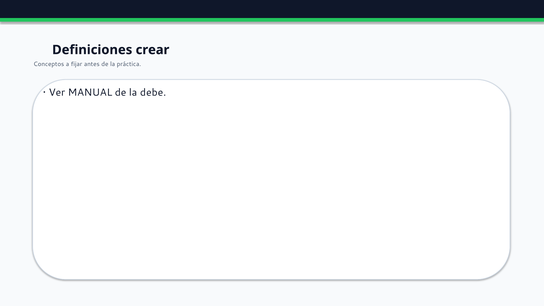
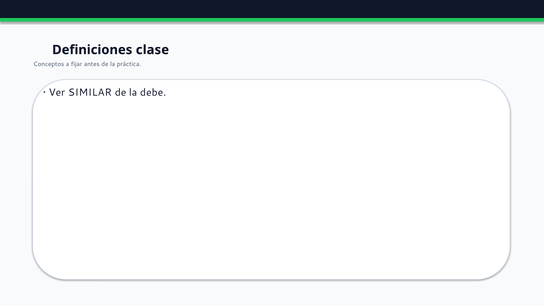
crear: crear -> clase (152, 50)
MANUAL: MANUAL -> SIMILAR (90, 92)
